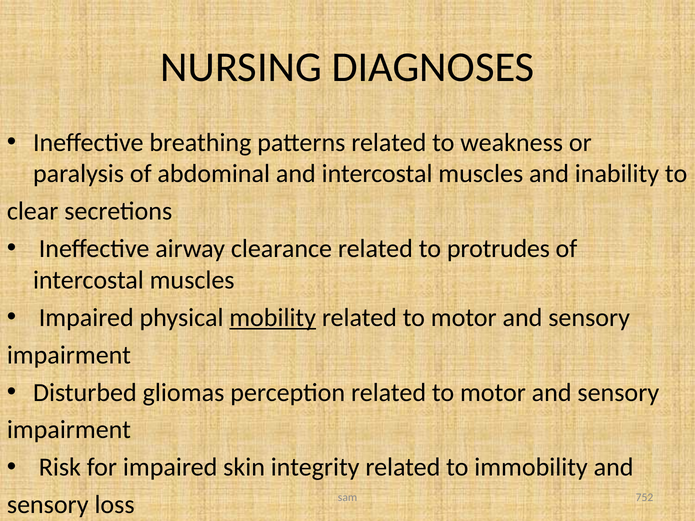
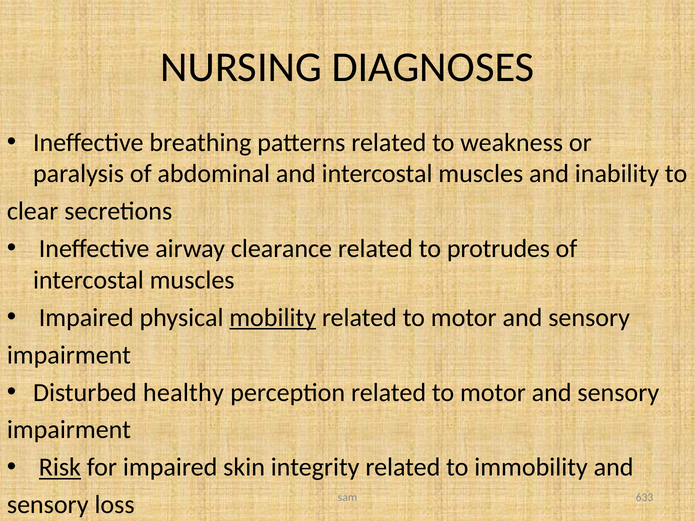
gliomas: gliomas -> healthy (183, 393)
Risk underline: none -> present (60, 468)
752: 752 -> 633 (644, 498)
